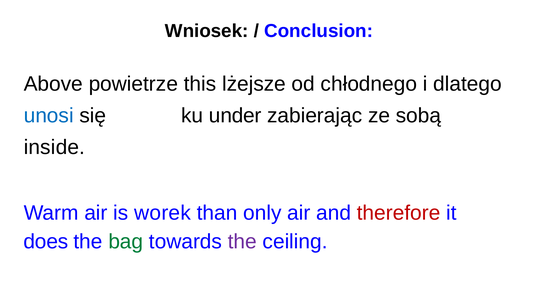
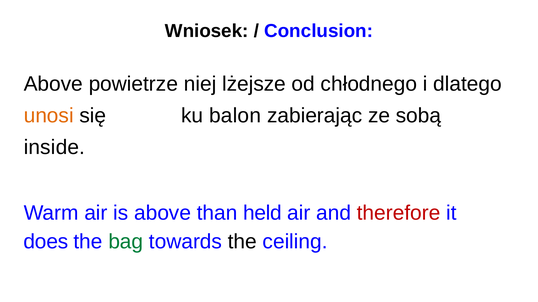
this: this -> niej (200, 84)
unosi colour: blue -> orange (49, 116)
under: under -> balon (235, 116)
is worek: worek -> above (163, 213)
only: only -> held (262, 213)
the colour: purple -> black (242, 242)
